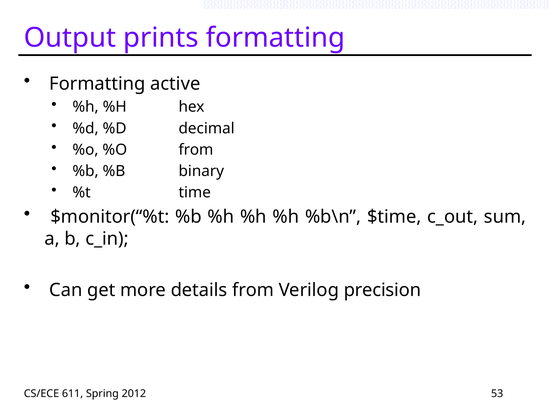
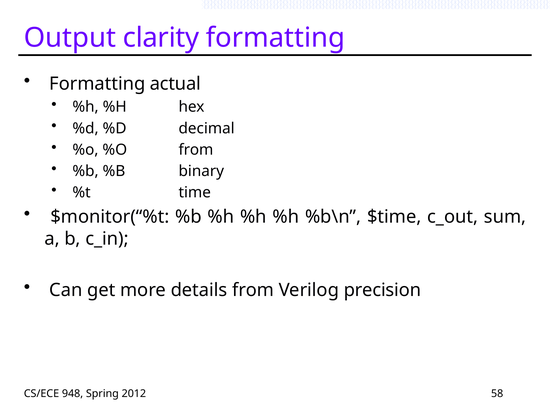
prints: prints -> clarity (161, 38)
active: active -> actual (175, 84)
611: 611 -> 948 (73, 393)
53: 53 -> 58 (497, 393)
